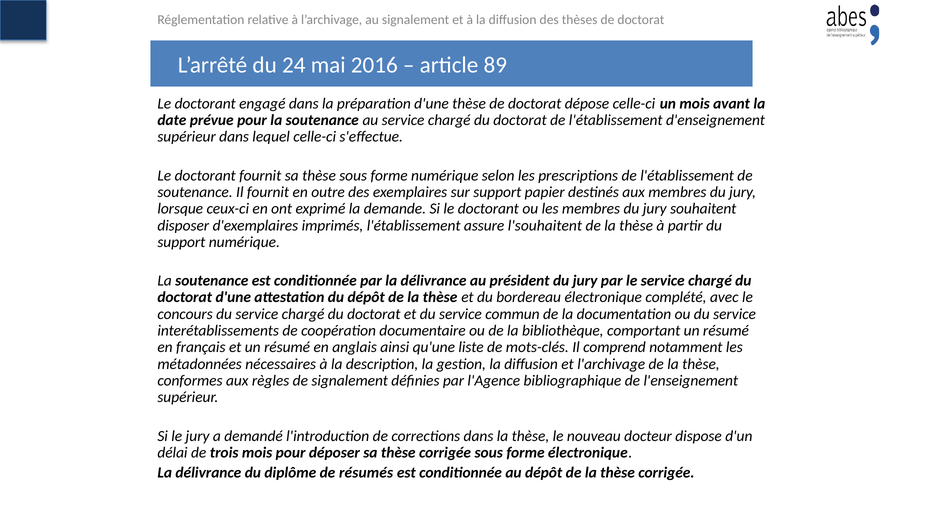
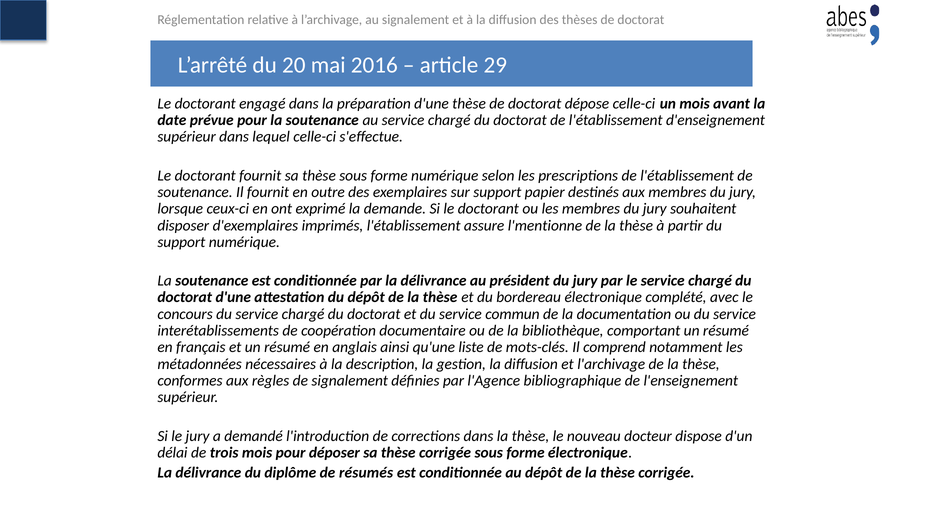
24: 24 -> 20 (294, 65)
89: 89 -> 29 (495, 65)
l'souhaitent: l'souhaitent -> l'mentionne (545, 225)
